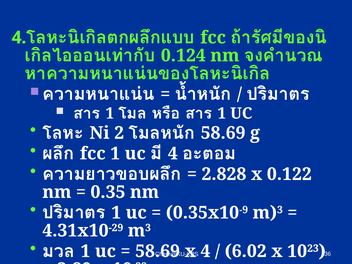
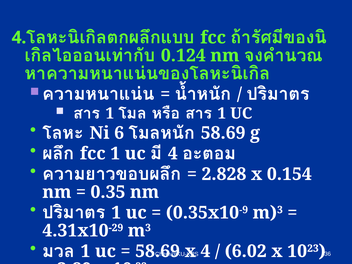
2: 2 -> 6 (119, 133)
0.122: 0.122 -> 0.154 (289, 174)
